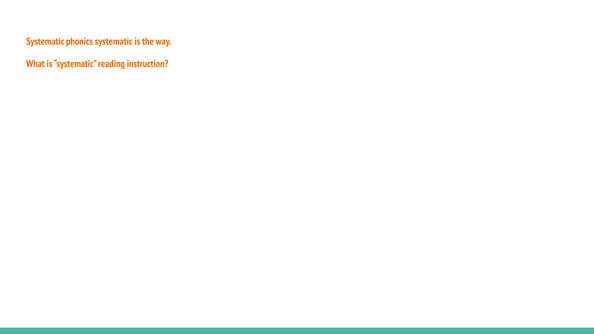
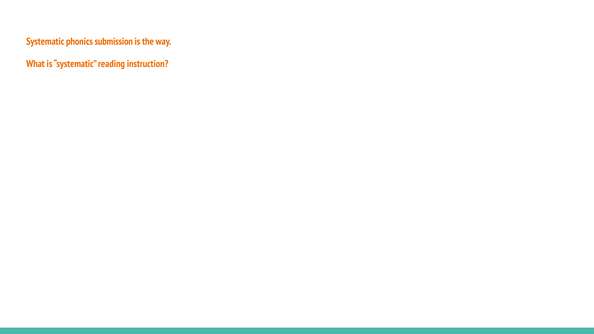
phonics systematic: systematic -> submission (114, 41)
